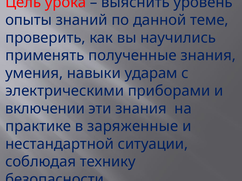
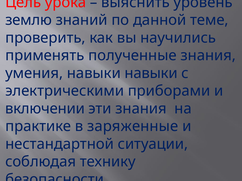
опыты: опыты -> землю (29, 20)
навыки ударам: ударам -> навыки (151, 73)
